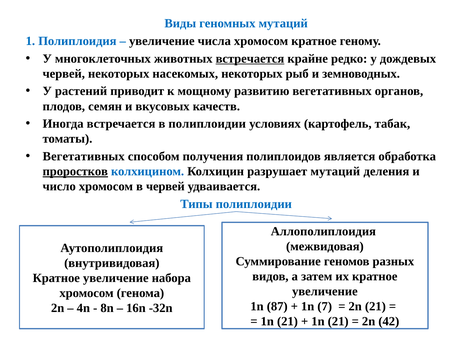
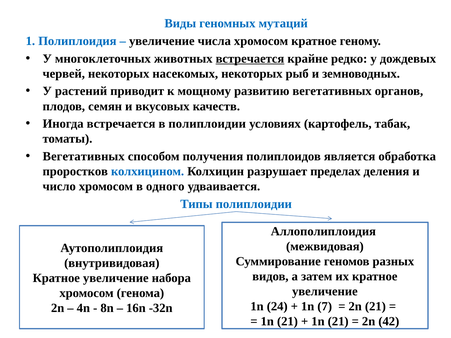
проростков underline: present -> none (75, 172)
разрушает мутаций: мутаций -> пределах (335, 172)
в червей: червей -> одного (165, 187)
87: 87 -> 24 (277, 307)
